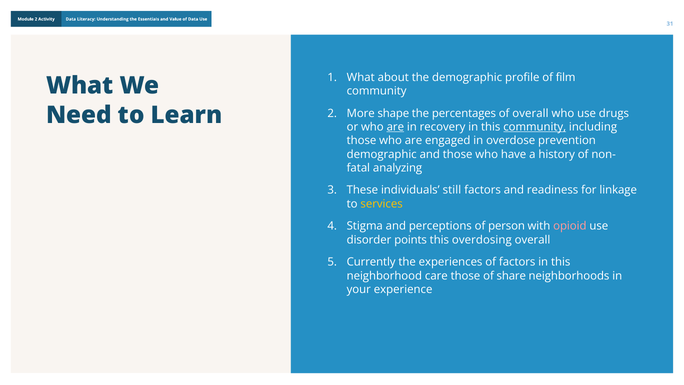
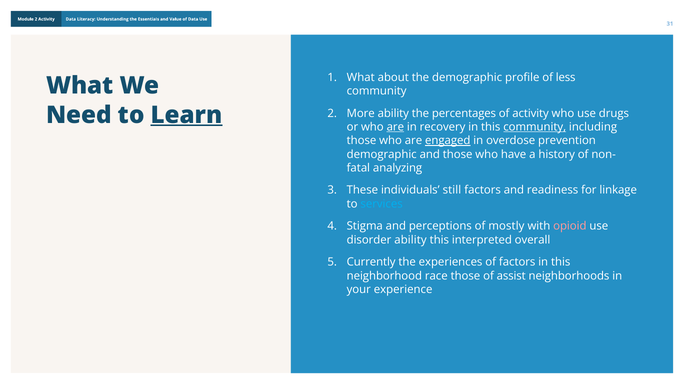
film: film -> less (566, 77)
Learn underline: none -> present (187, 115)
More shape: shape -> ability (393, 113)
of overall: overall -> activity (531, 113)
engaged underline: none -> present (448, 141)
services colour: yellow -> light blue (382, 204)
person: person -> mostly (506, 226)
disorder points: points -> ability (410, 240)
overdosing: overdosing -> interpreted (482, 240)
care: care -> race (436, 276)
share: share -> assist (511, 276)
